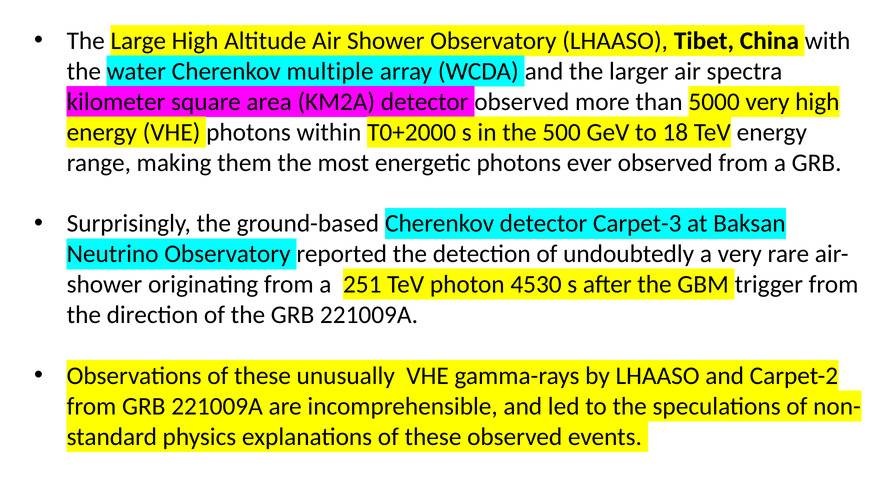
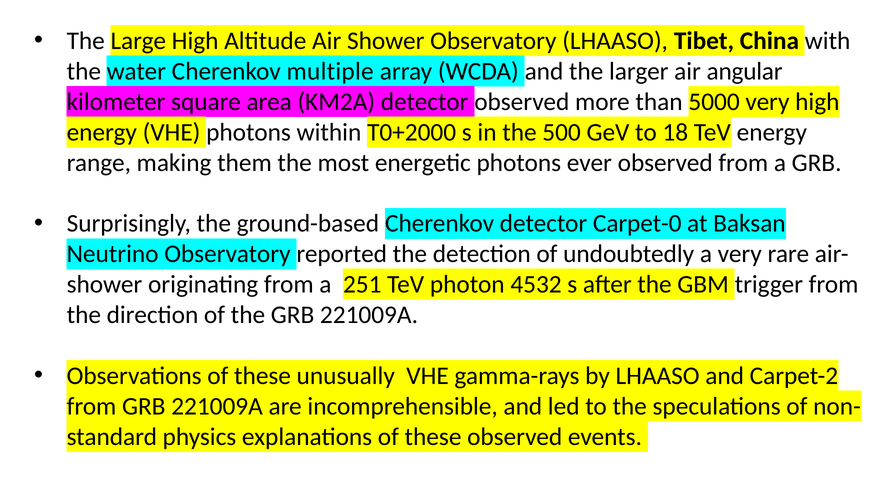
spectra: spectra -> angular (745, 71)
Carpet-3: Carpet-3 -> Carpet-0 (637, 224)
4530: 4530 -> 4532 (536, 284)
